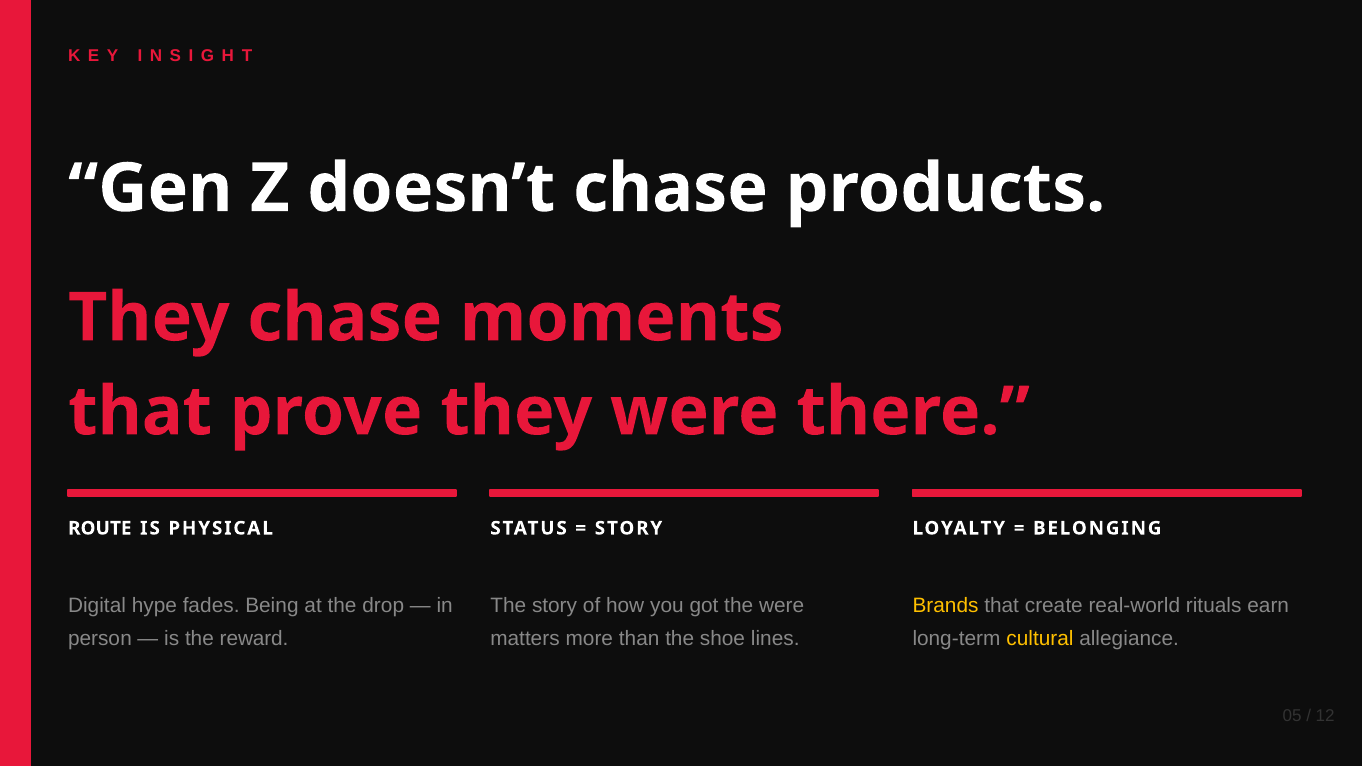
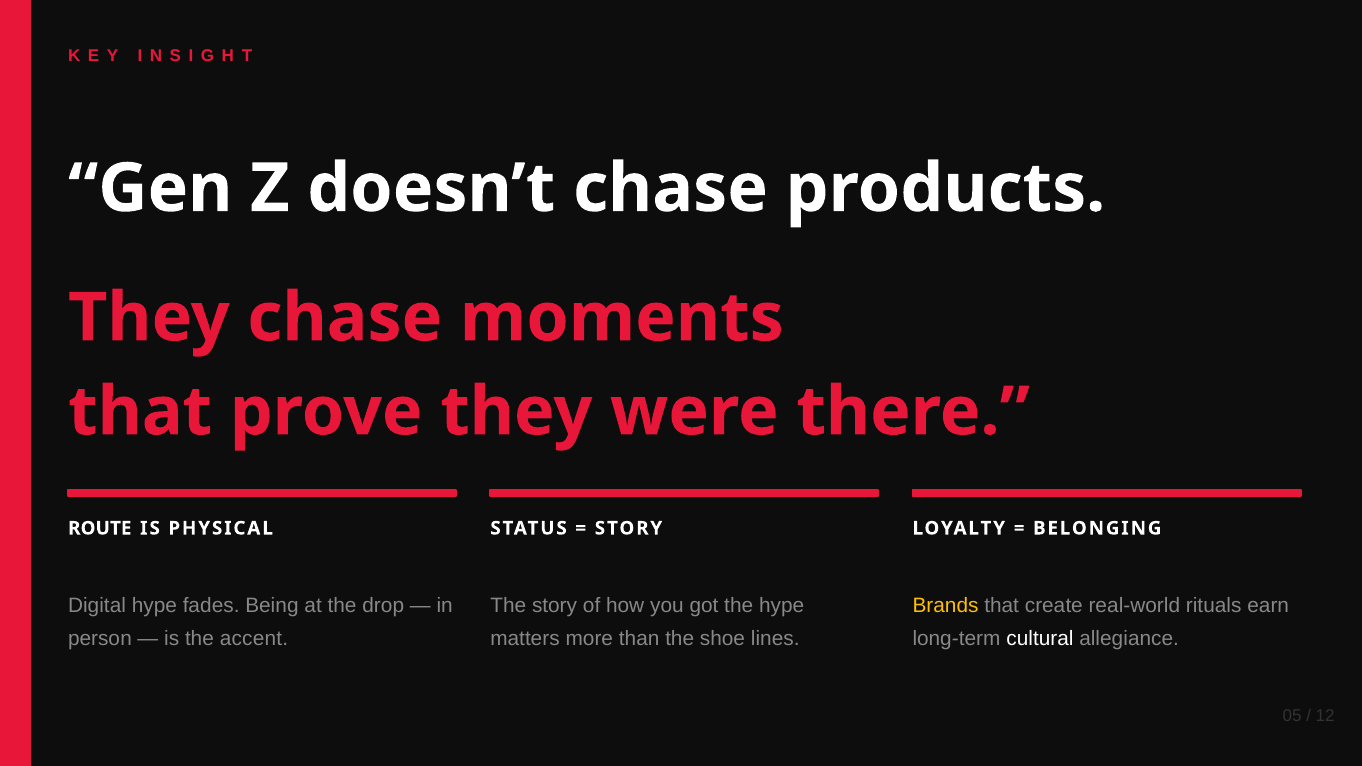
the were: were -> hype (782, 606)
reward: reward -> accent (254, 638)
cultural colour: yellow -> white (1040, 638)
